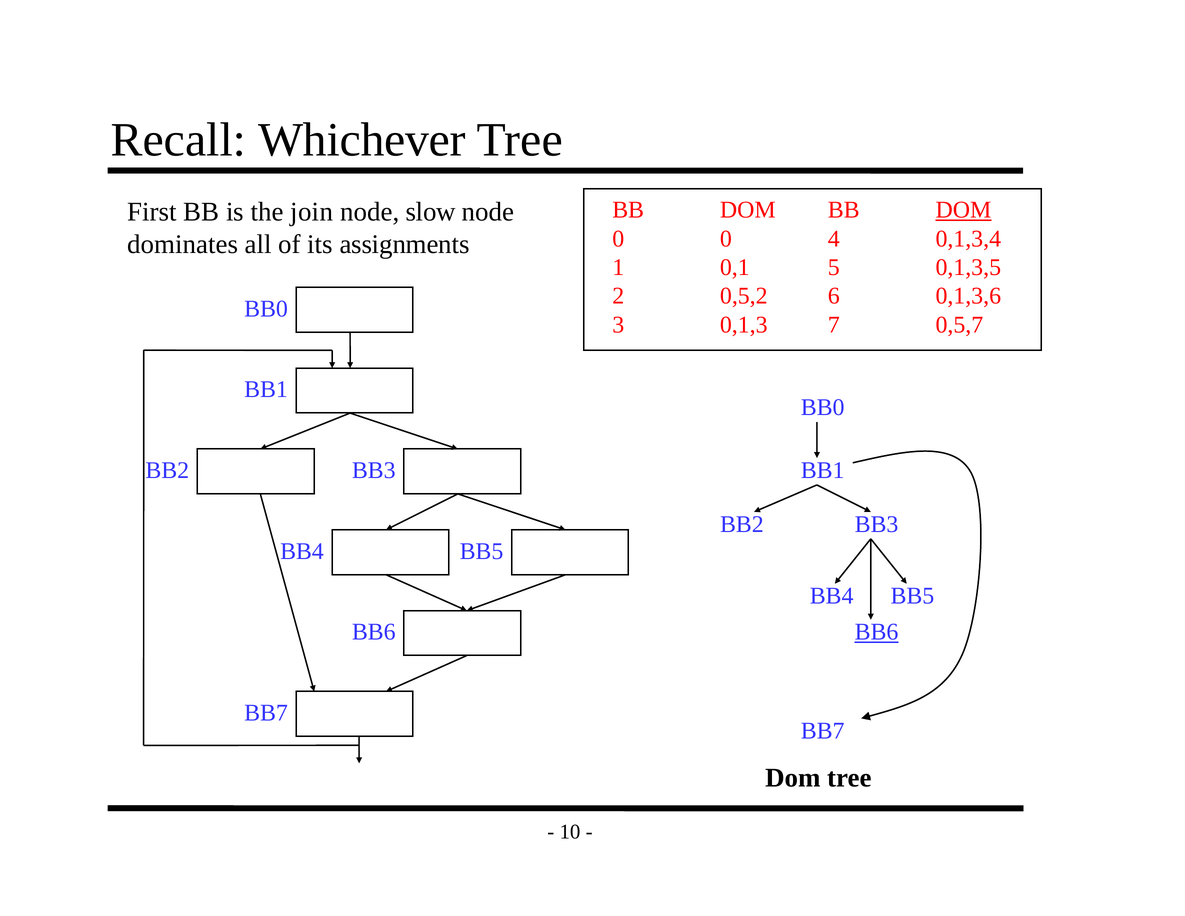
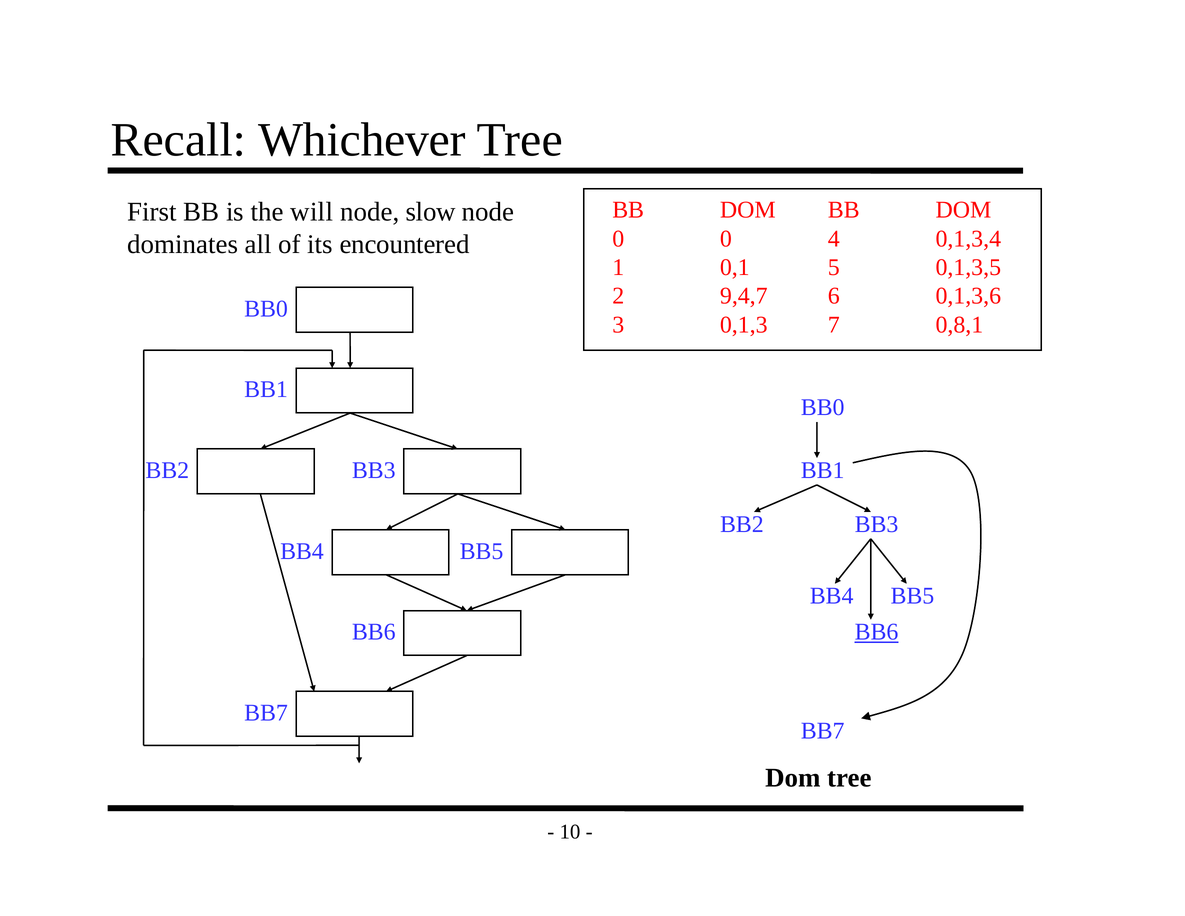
DOM underline: present -> none (963, 210)
join: join -> will (312, 212)
assignments: assignments -> encountered (405, 244)
0,5,2: 0,5,2 -> 9,4,7 (744, 296)
0,5,7: 0,5,7 -> 0,8,1 (959, 325)
